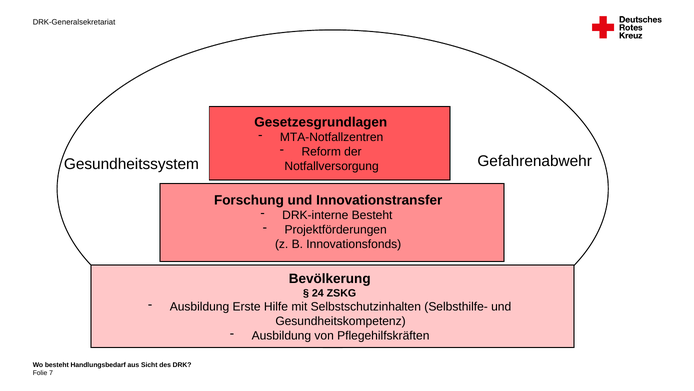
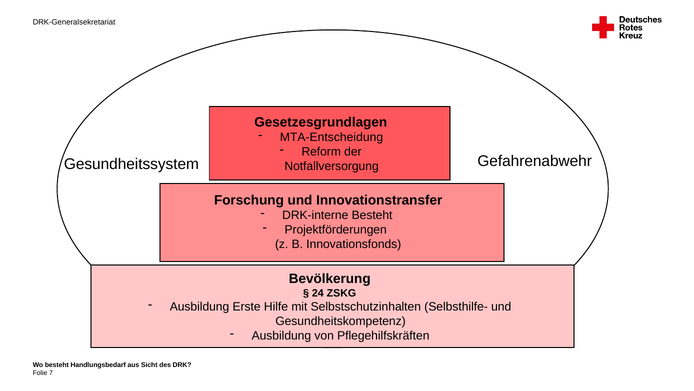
MTA-Notfallzentren: MTA-Notfallzentren -> MTA-Entscheidung (332, 137)
